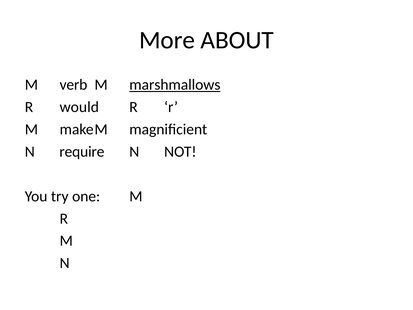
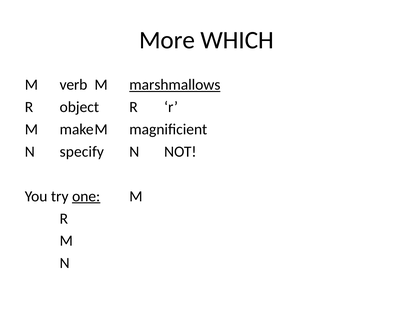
ABOUT: ABOUT -> WHICH (237, 40)
would: would -> object (79, 107)
require: require -> specify (82, 152)
one underline: none -> present (86, 196)
